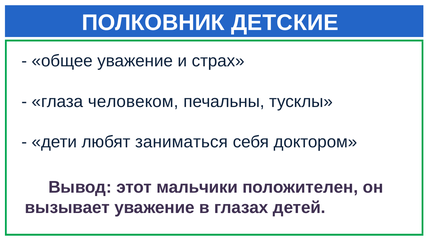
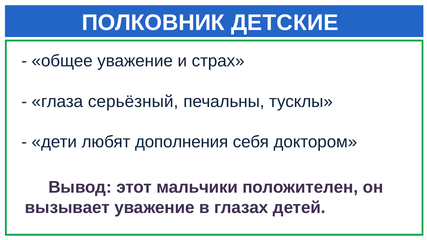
человеком: человеком -> серьёзный (133, 102)
заниматься: заниматься -> дополнения (182, 142)
